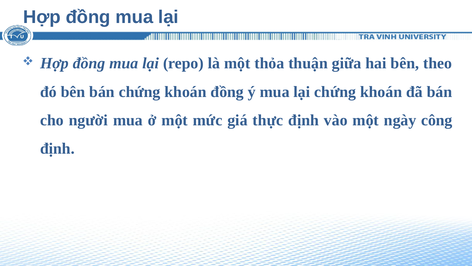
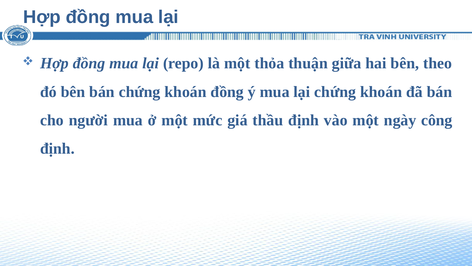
thực: thực -> thầu (268, 120)
